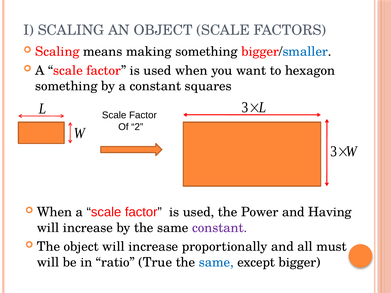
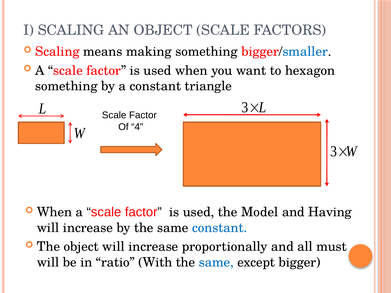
squares: squares -> triangle (208, 86)
2: 2 -> 4 (137, 127)
Power: Power -> Model (260, 212)
constant colour: purple -> blue (220, 228)
True: True -> With (155, 262)
